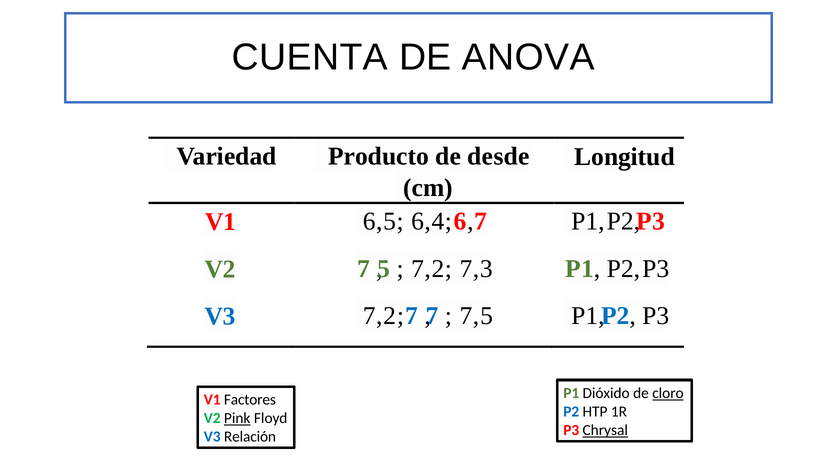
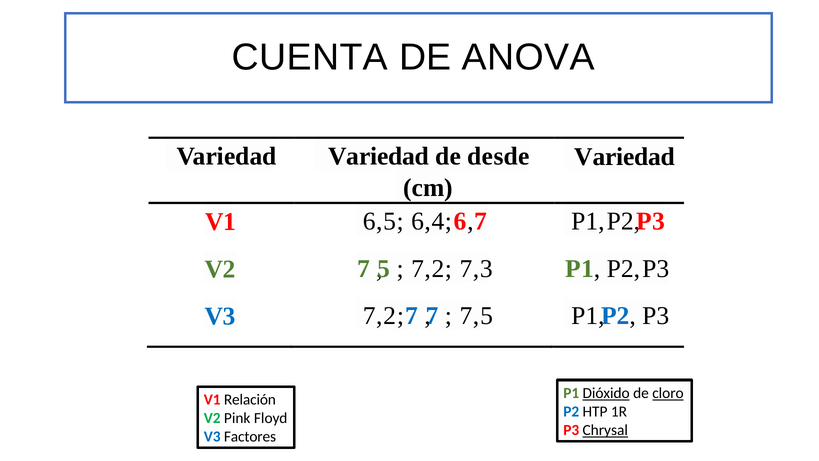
Variedad Producto: Producto -> Variedad (379, 156)
Longitud: Longitud -> Variedad (625, 157)
Dióxido underline: none -> present (606, 393)
Factores: Factores -> Relación (250, 400)
Pink underline: present -> none (237, 418)
Relación: Relación -> Factores (250, 436)
